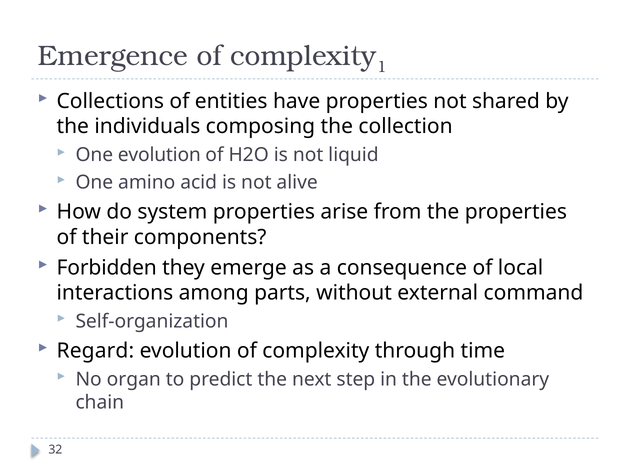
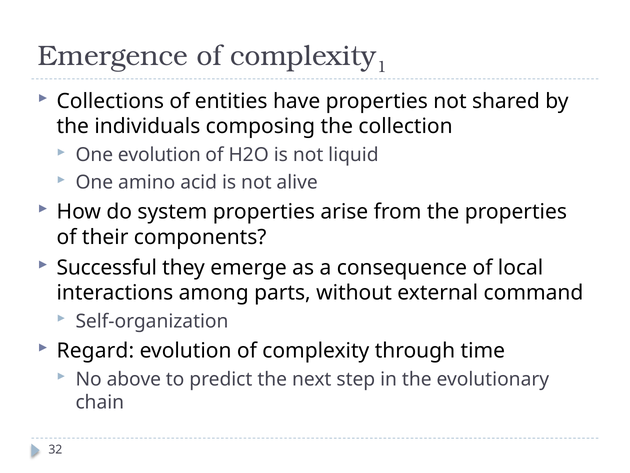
Forbidden: Forbidden -> Successful (107, 267)
organ: organ -> above (134, 379)
